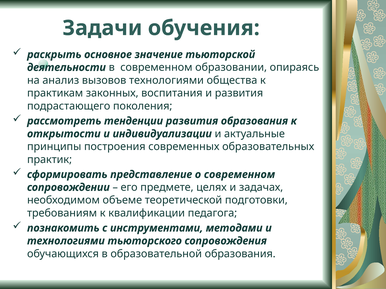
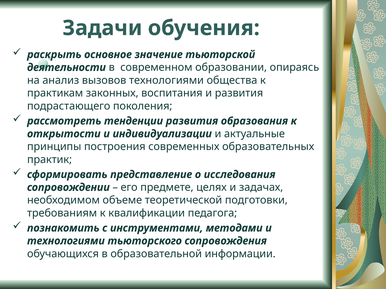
о современном: современном -> исследования (240, 175)
образовательной образования: образования -> информации (240, 254)
